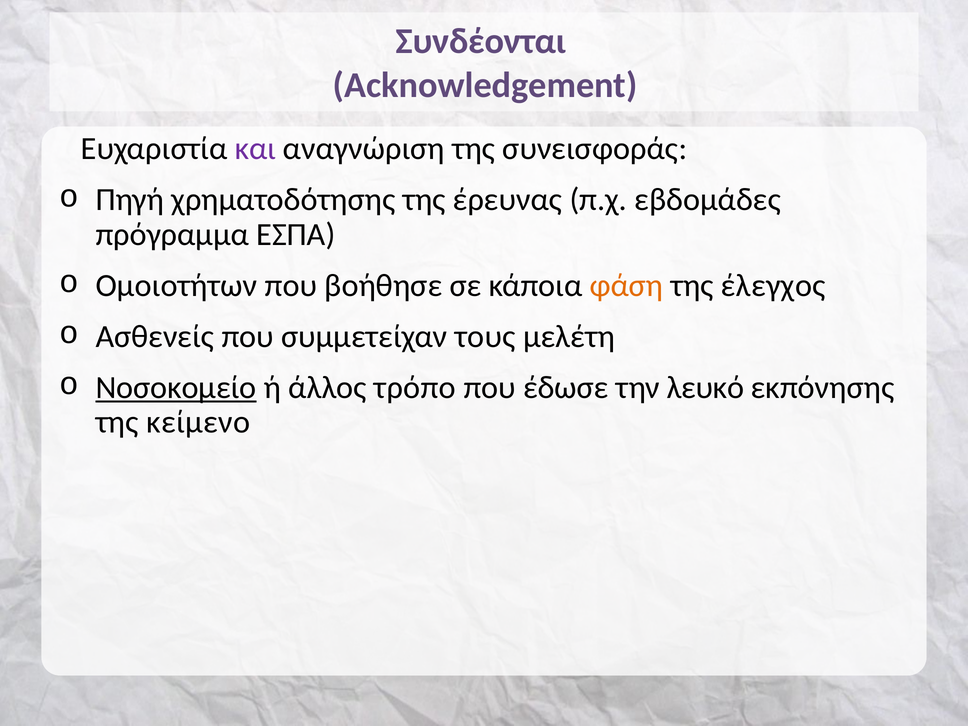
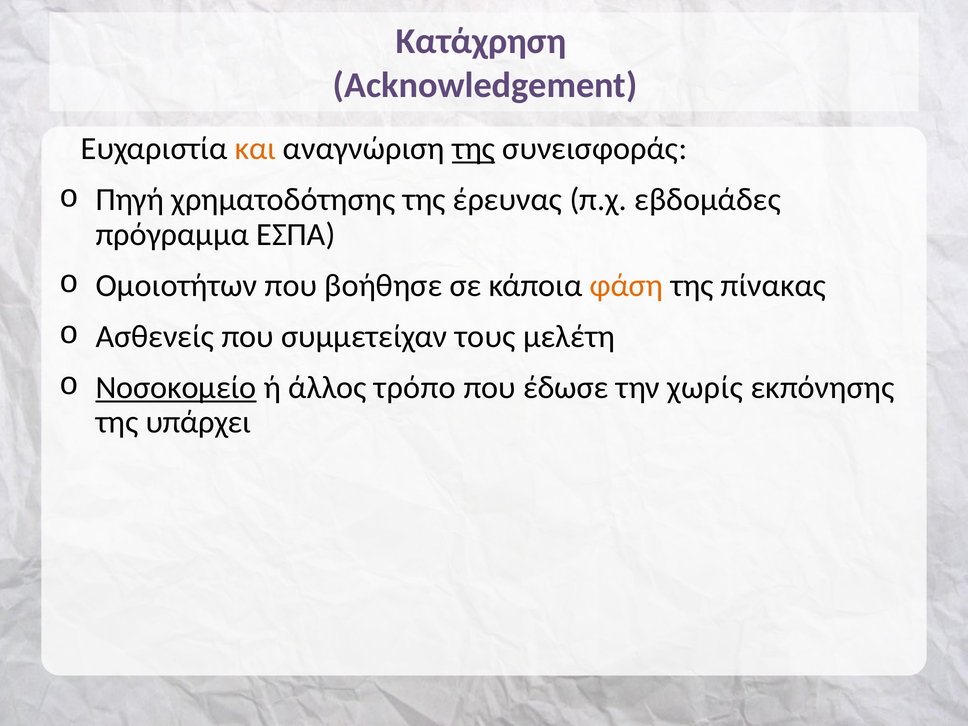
Συνδέονται: Συνδέονται -> Κατάχρηση (481, 41)
και colour: purple -> orange (255, 149)
της underline: none -> present (474, 149)
έλεγχος: έλεγχος -> πίνακας (773, 286)
λευκό: λευκό -> χωρίς (705, 387)
κείμενο: κείμενο -> υπάρχει (198, 422)
